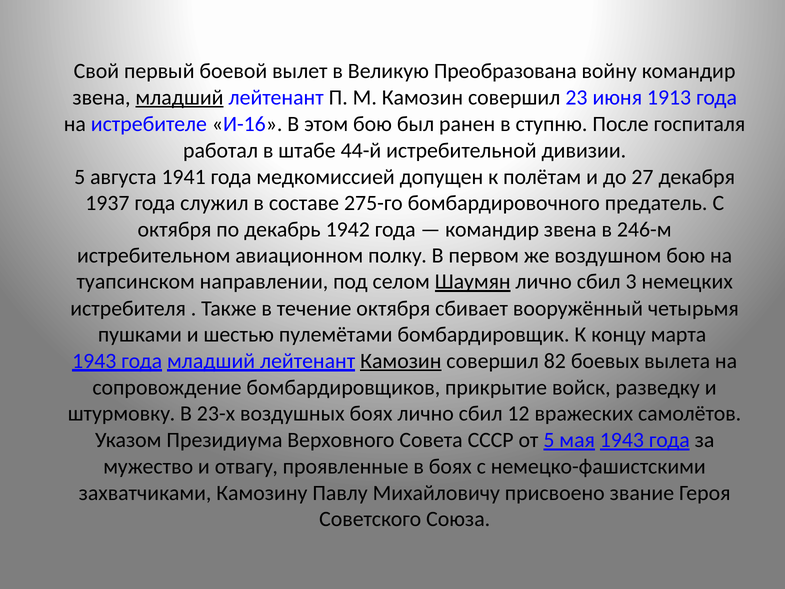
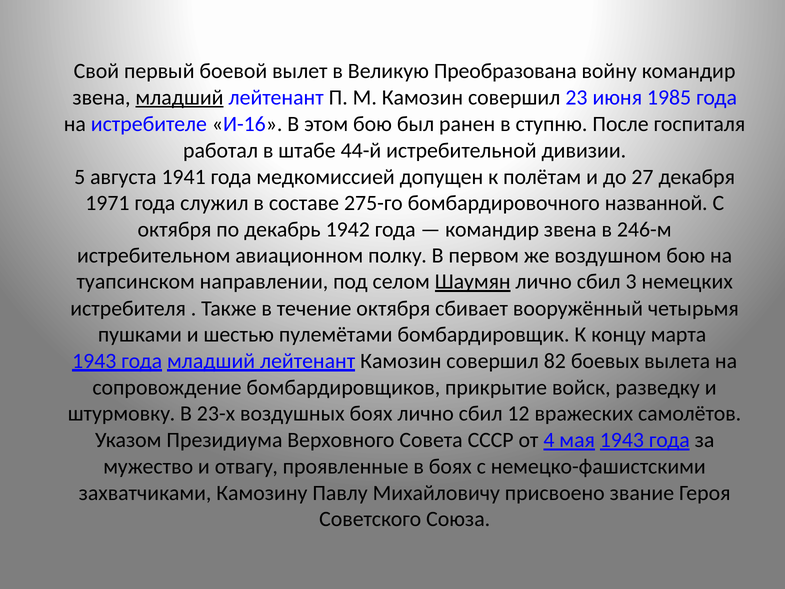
1913: 1913 -> 1985 (669, 97)
1937: 1937 -> 1971 (107, 203)
предатель: предатель -> названной (656, 203)
Камозин underline: present -> none (401, 361)
от 5: 5 -> 4 (549, 440)
